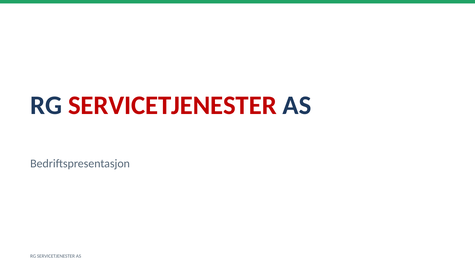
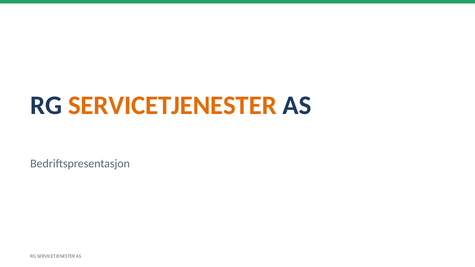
SERVICETJENESTER colour: red -> orange (172, 105)
